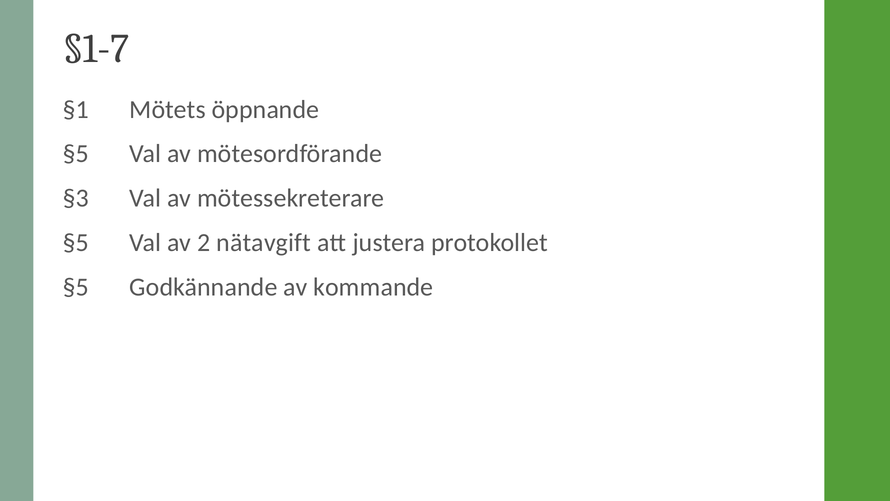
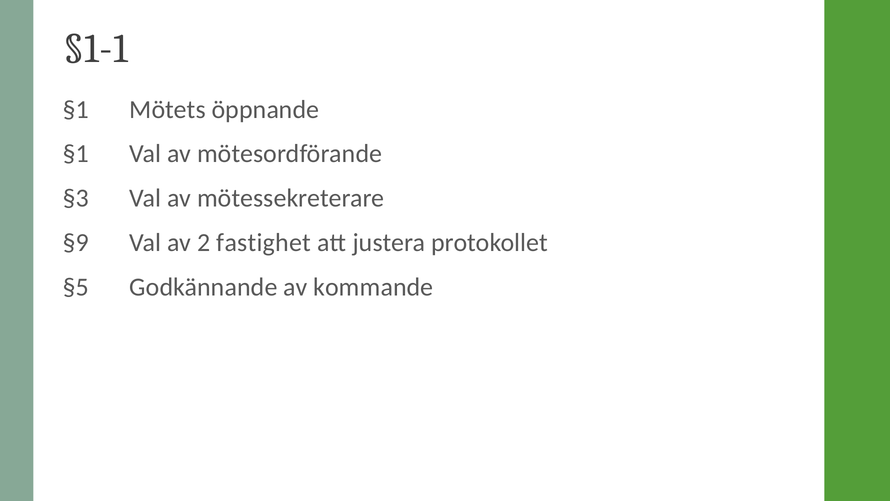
§1-7: §1-7 -> §1-1 (96, 49)
§5: §5 -> §1 (76, 154)
§5: §5 -> §9 (76, 243)
nätavgift: nätavgift -> fastighet (264, 243)
